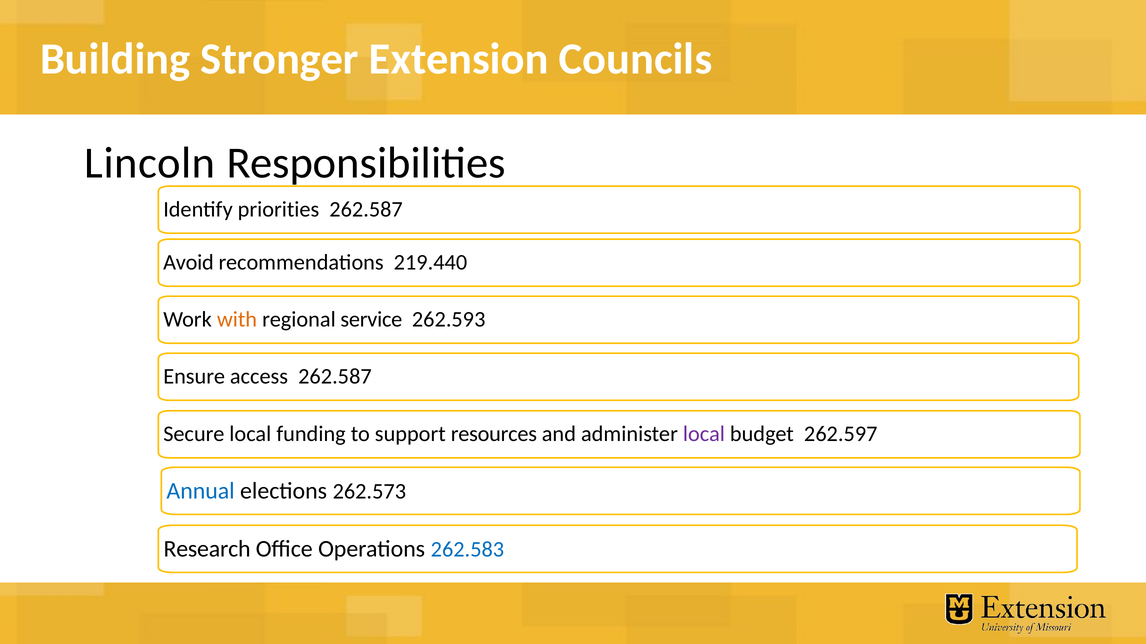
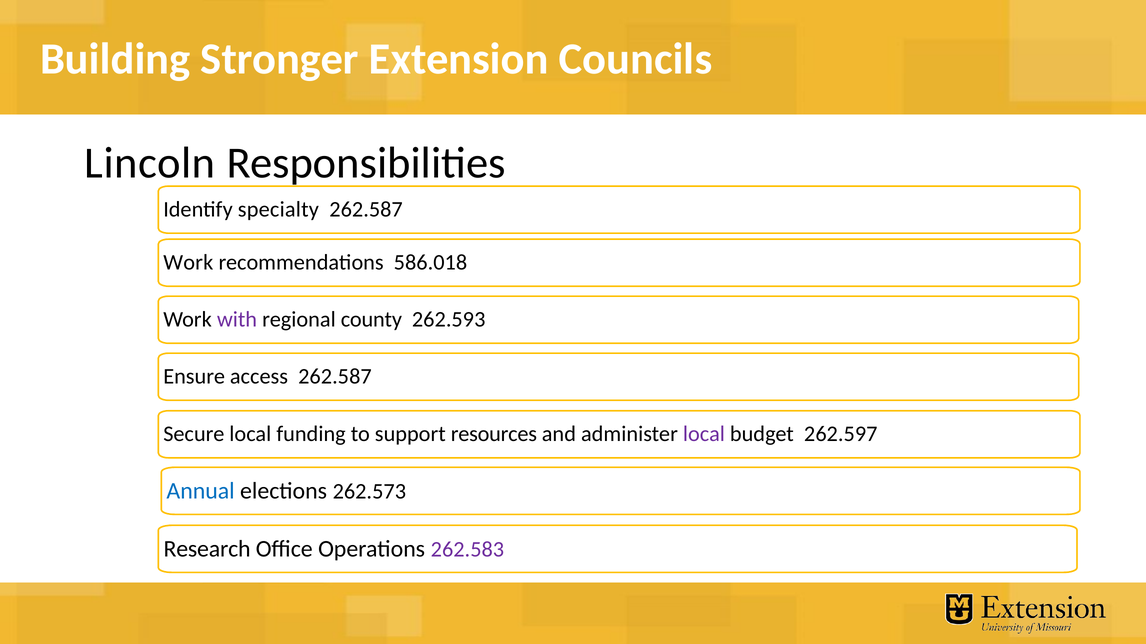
priorities: priorities -> specialty (278, 210)
Avoid: Avoid -> Work (188, 263)
219.440: 219.440 -> 586.018 (430, 263)
with colour: orange -> purple (237, 320)
service: service -> county (371, 320)
262.583 colour: blue -> purple (467, 550)
